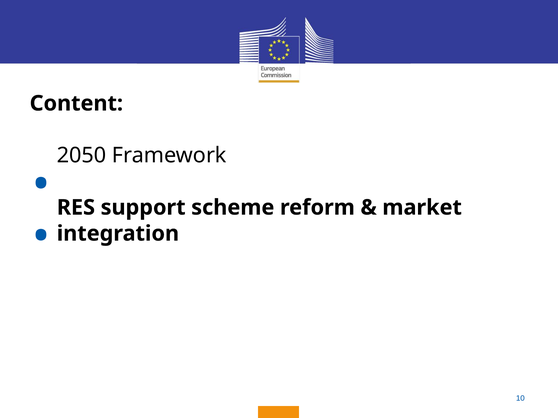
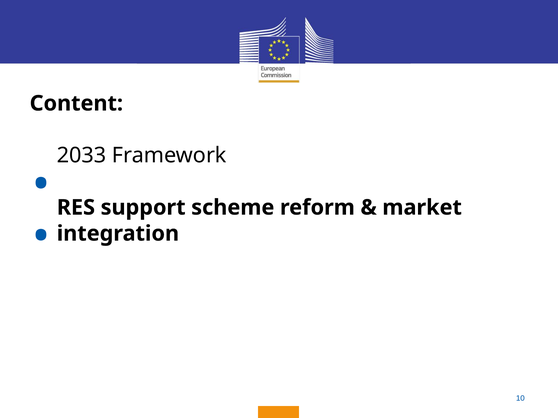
2050: 2050 -> 2033 (82, 156)
